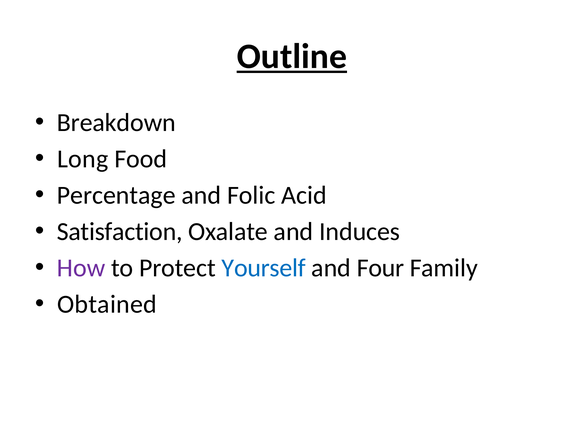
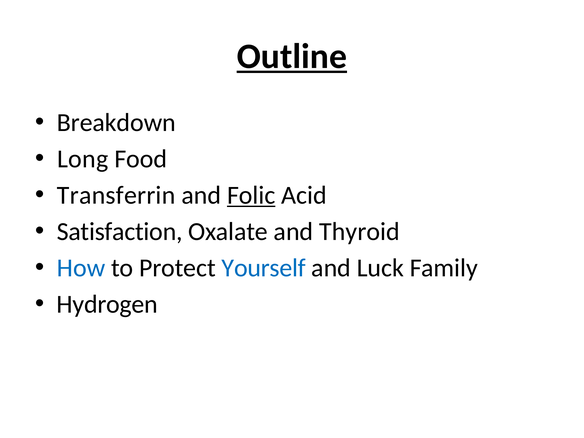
Percentage: Percentage -> Transferrin (116, 195)
Folic underline: none -> present (251, 195)
Induces: Induces -> Thyroid (360, 232)
How colour: purple -> blue (81, 268)
Four: Four -> Luck (380, 268)
Obtained: Obtained -> Hydrogen (107, 304)
